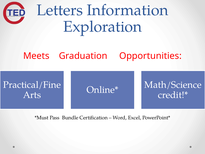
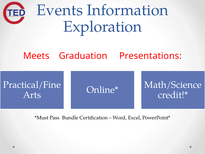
Letters: Letters -> Events (60, 10)
Opportunities: Opportunities -> Presentations (150, 56)
